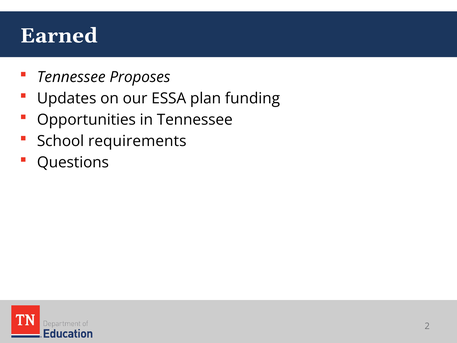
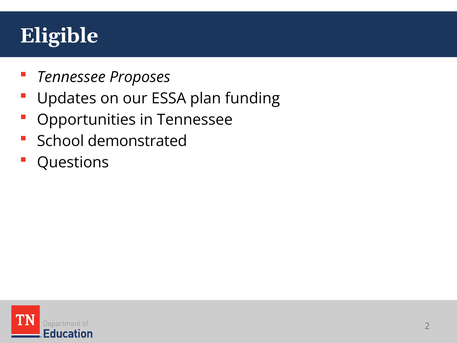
Earned: Earned -> Eligible (59, 36)
requirements: requirements -> demonstrated (137, 141)
